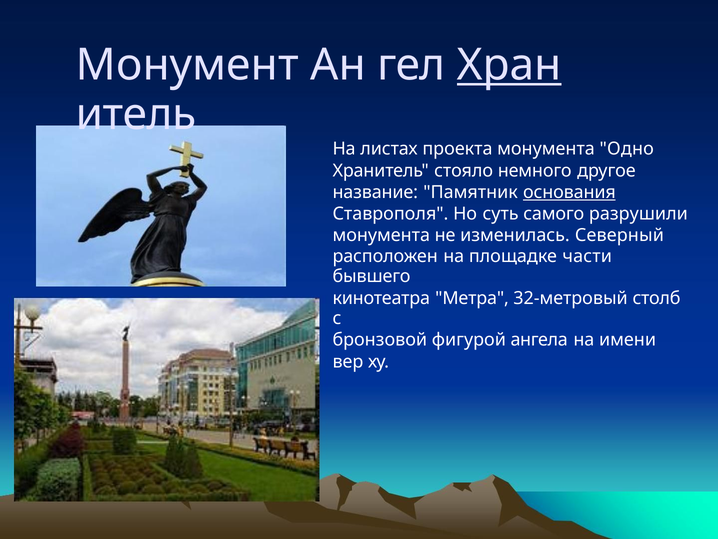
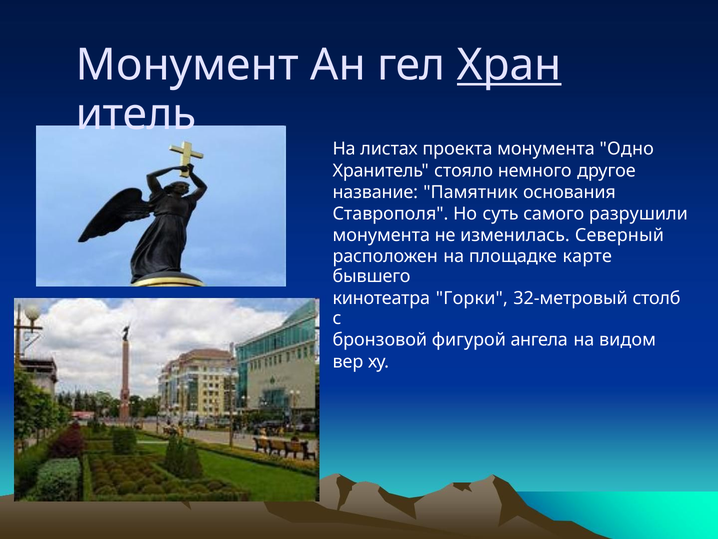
основания underline: present -> none (569, 192)
части: части -> карте (587, 256)
Метра: Метра -> Горки (472, 298)
имени: имени -> видом (628, 340)
